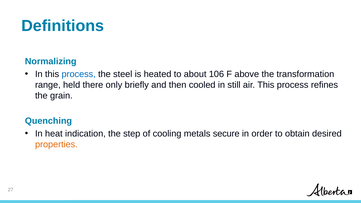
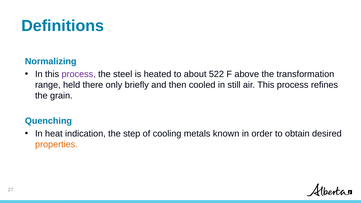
process colour: blue -> purple (79, 74)
106: 106 -> 522 (216, 74)
secure: secure -> known (226, 134)
